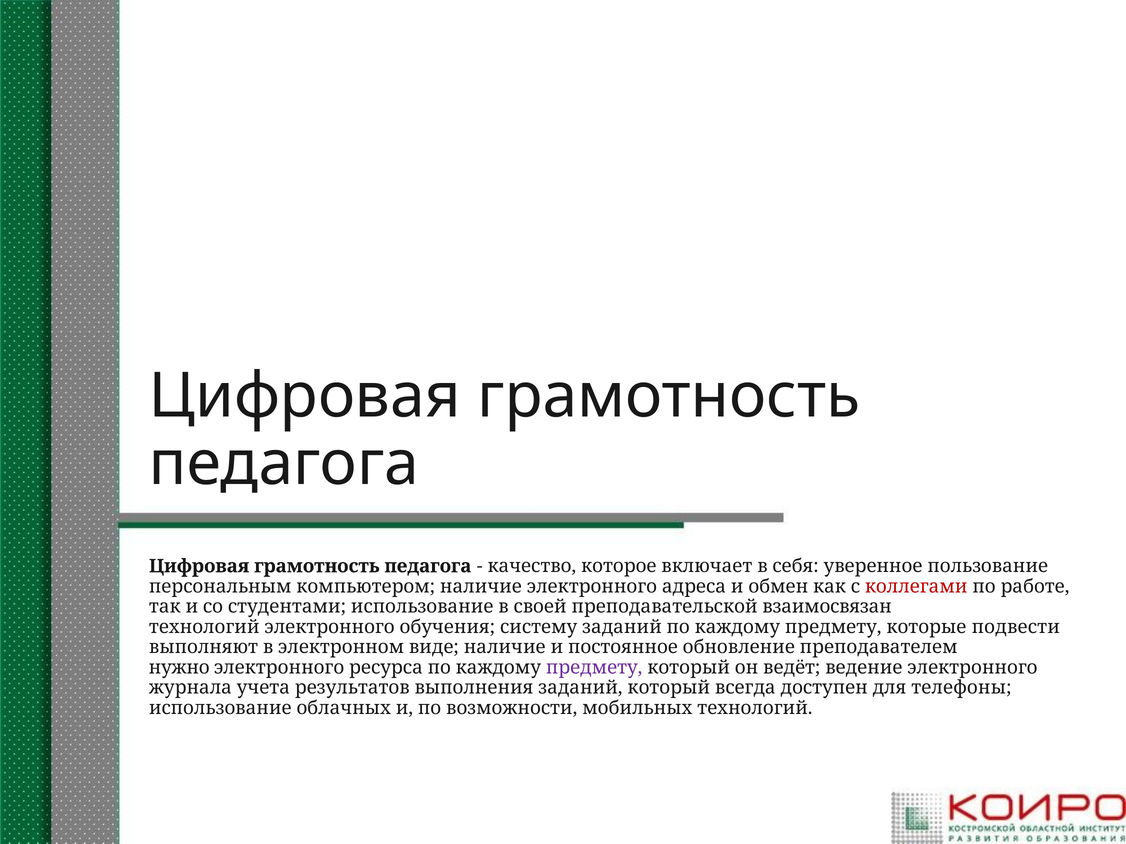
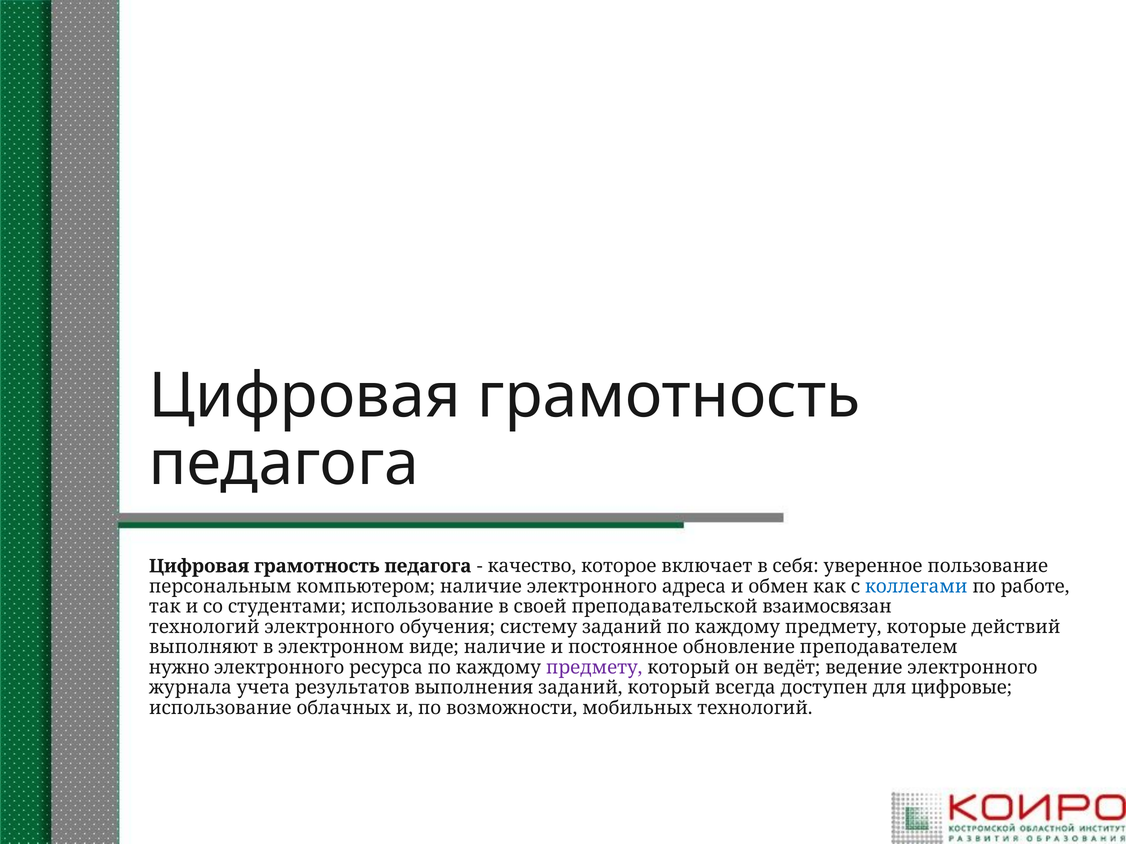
коллегами colour: red -> blue (916, 587)
подвести: подвести -> действий (1016, 627)
телефоны: телефоны -> цифровые (962, 688)
